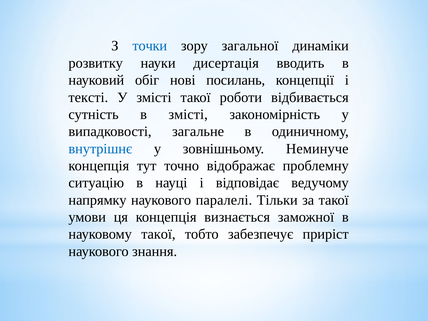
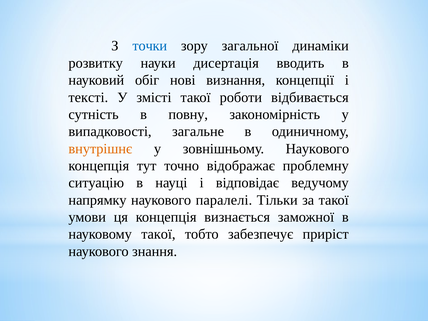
посилань: посилань -> визнання (236, 80)
в змісті: змісті -> повну (188, 114)
внутрішнє colour: blue -> orange (100, 149)
зовнішньому Неминуче: Неминуче -> Наукового (317, 149)
